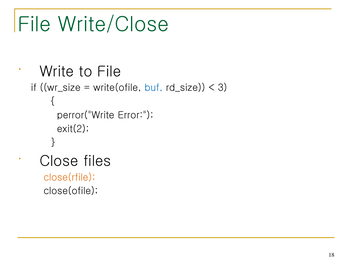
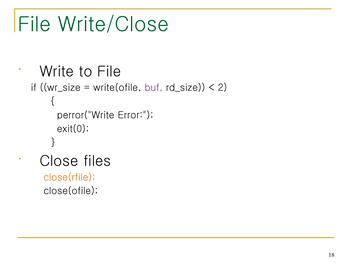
buf colour: blue -> purple (154, 88)
3: 3 -> 2 (223, 88)
exit(2: exit(2 -> exit(0 (73, 129)
